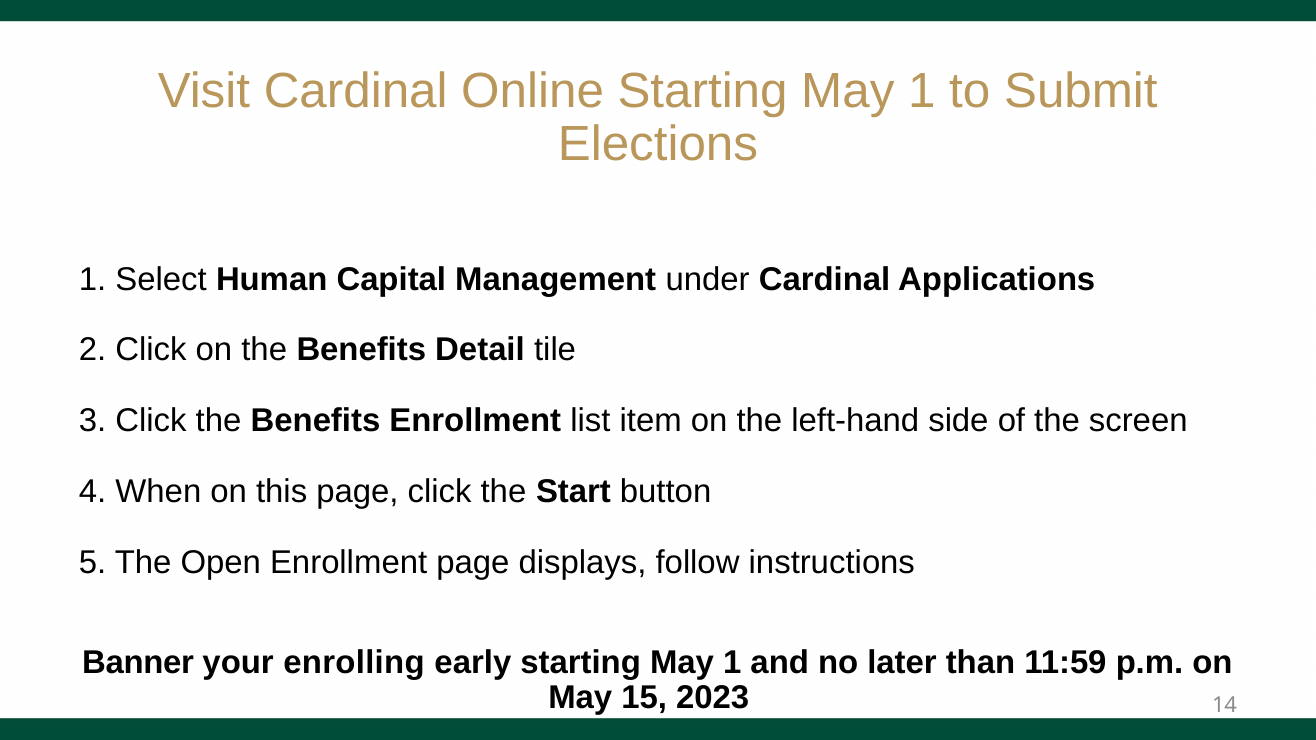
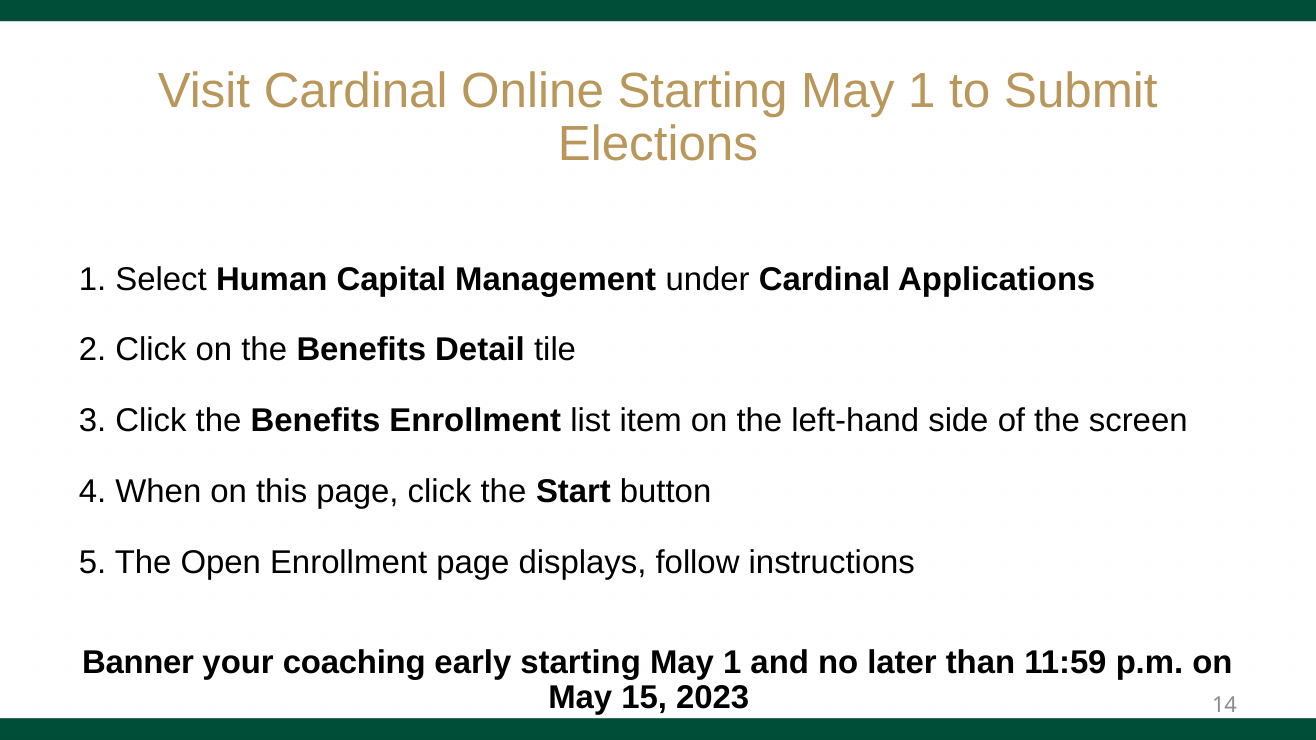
enrolling: enrolling -> coaching (354, 663)
